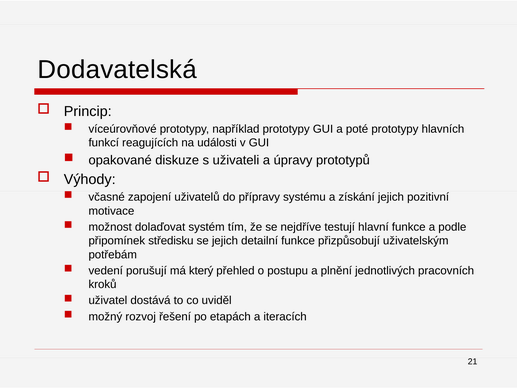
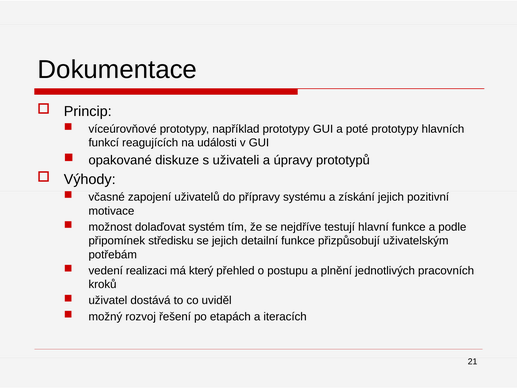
Dodavatelská: Dodavatelská -> Dokumentace (117, 70)
porušují: porušují -> realizaci (146, 270)
